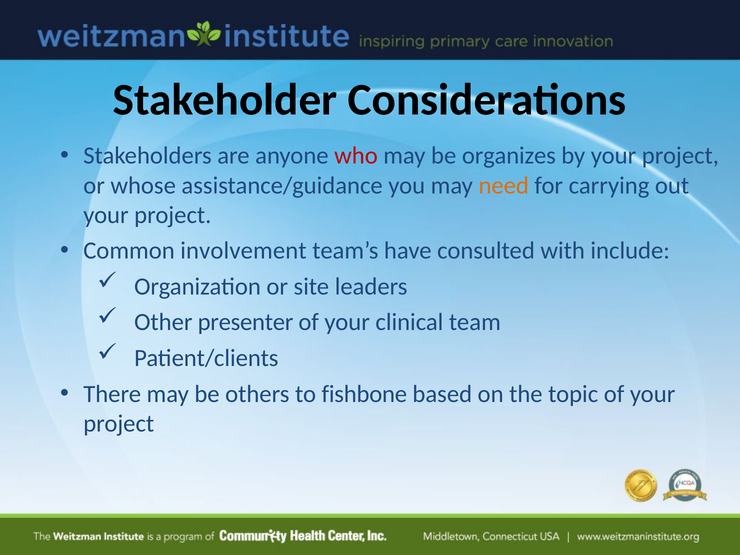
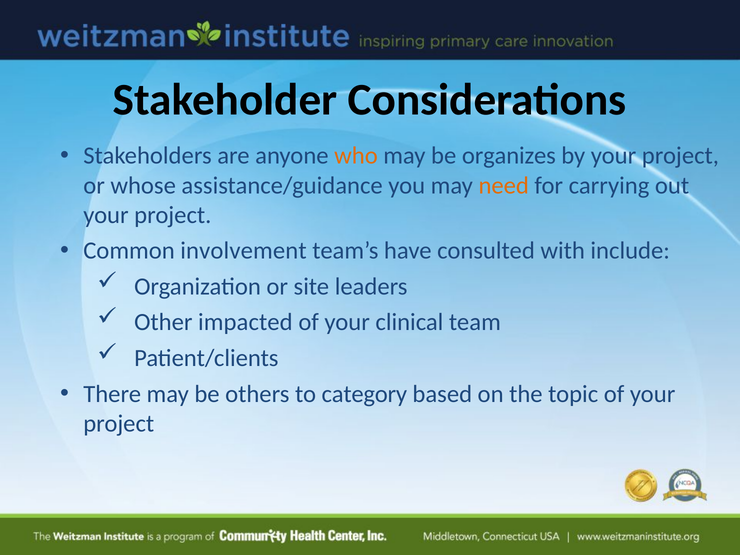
who colour: red -> orange (356, 156)
presenter: presenter -> impacted (245, 322)
fishbone: fishbone -> category (364, 394)
